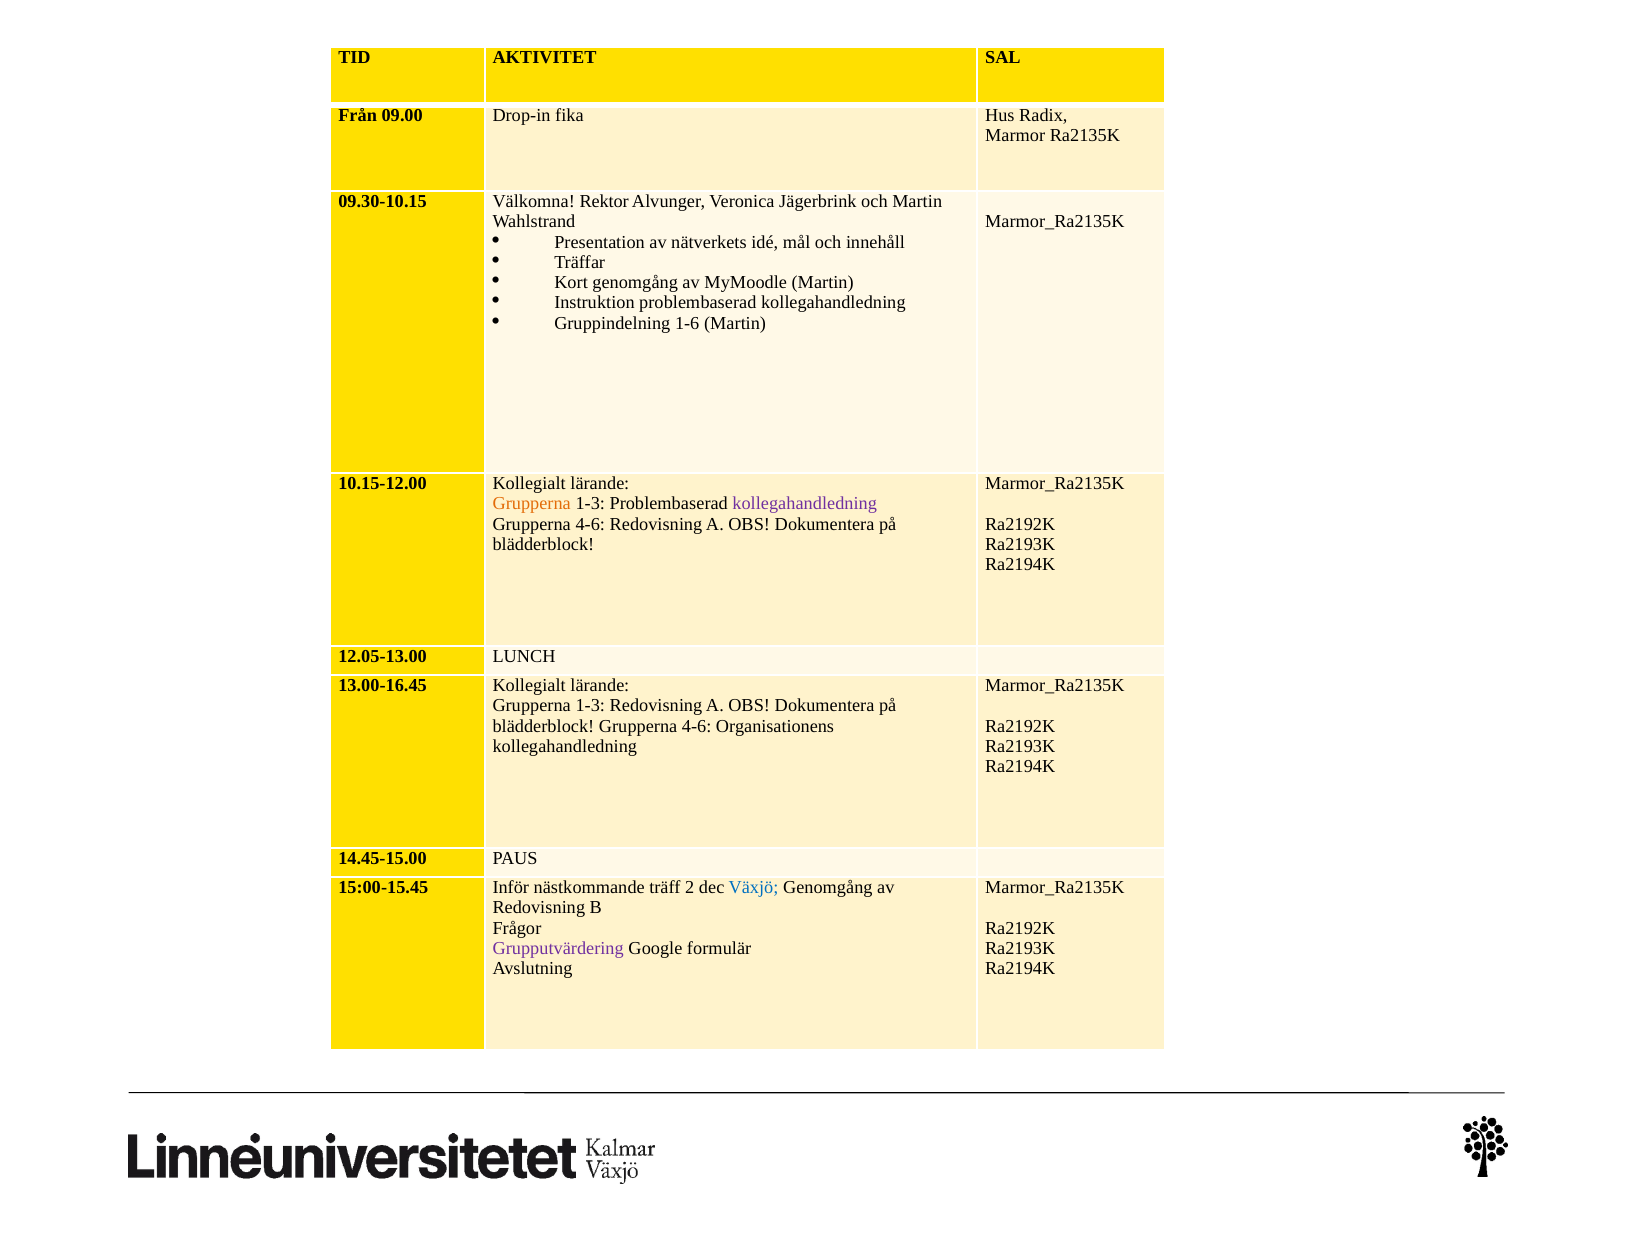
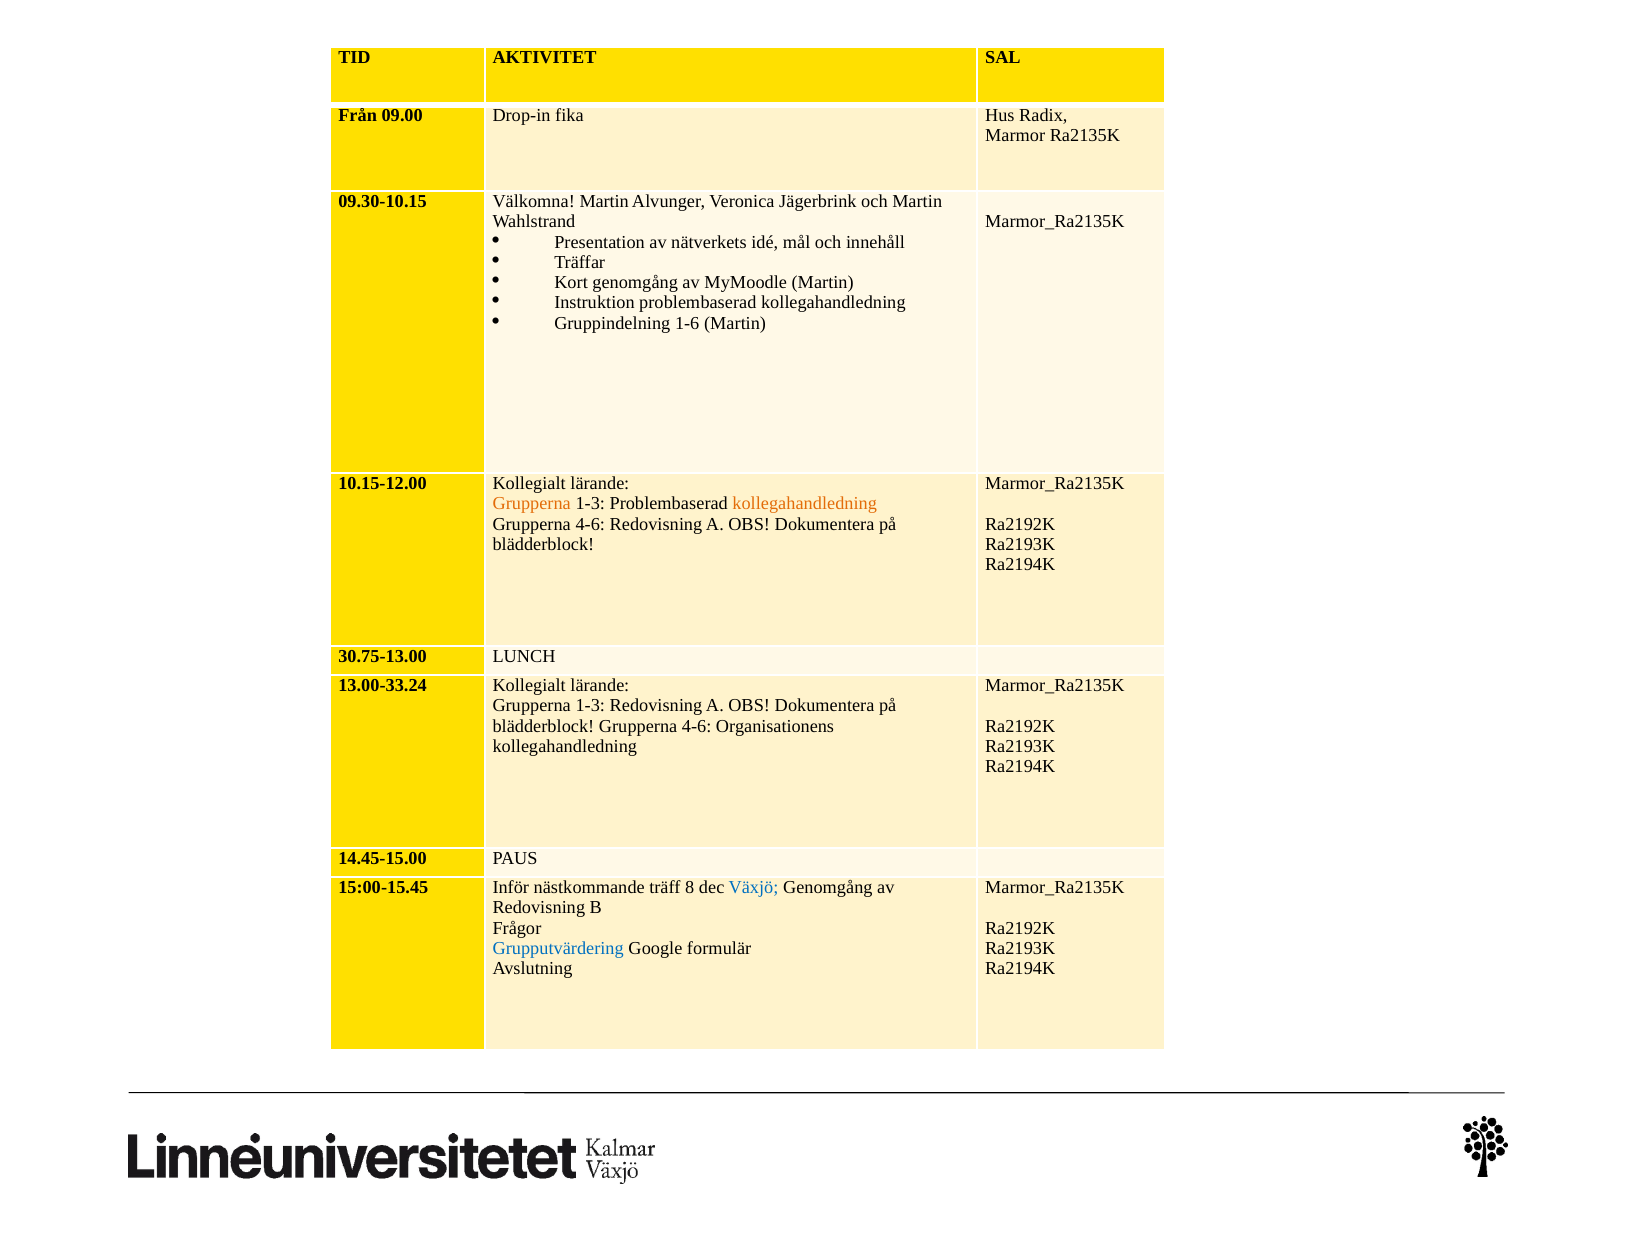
Välkomna Rektor: Rektor -> Martin (604, 202)
kollegahandledning colour: purple -> orange (805, 504)
12.05-13.00: 12.05-13.00 -> 30.75-13.00 (383, 657)
13.00-16.45: 13.00-16.45 -> 13.00-33.24 (383, 686)
2: 2 -> 8 (690, 888)
Grupputvärdering colour: purple -> blue (558, 949)
